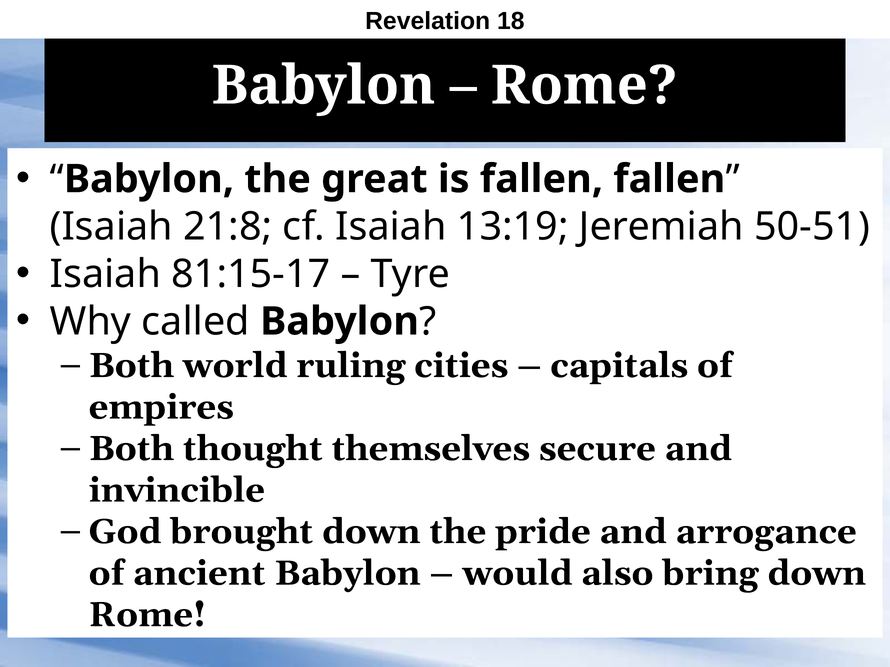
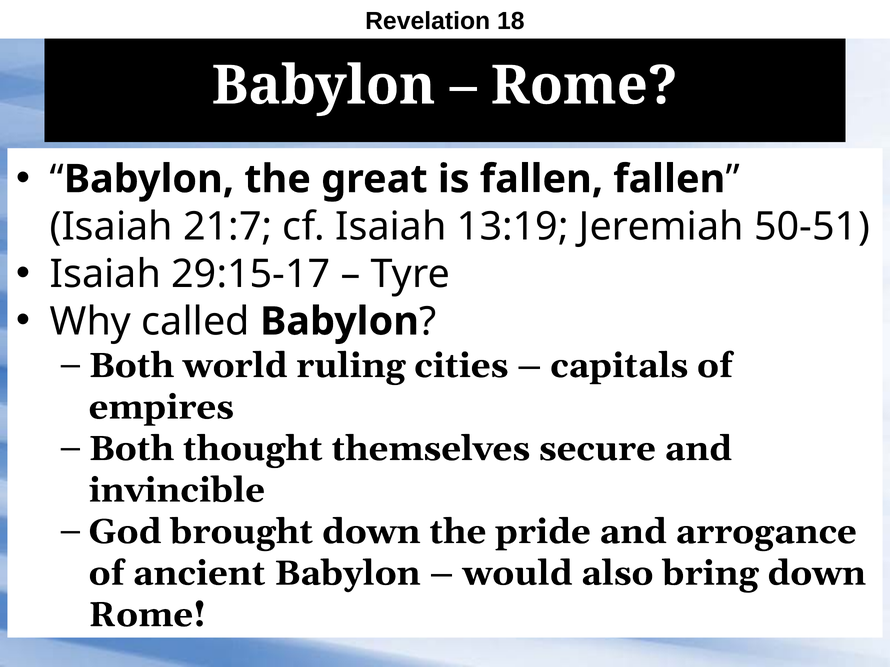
21:8: 21:8 -> 21:7 (228, 227)
81:15-17: 81:15-17 -> 29:15-17 (251, 274)
